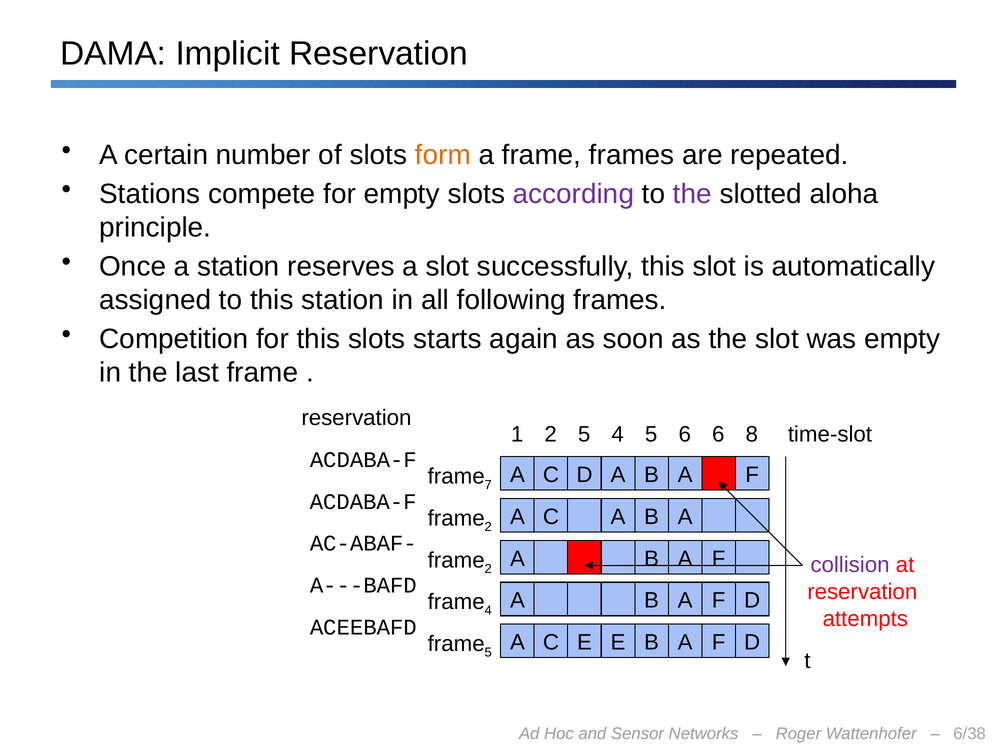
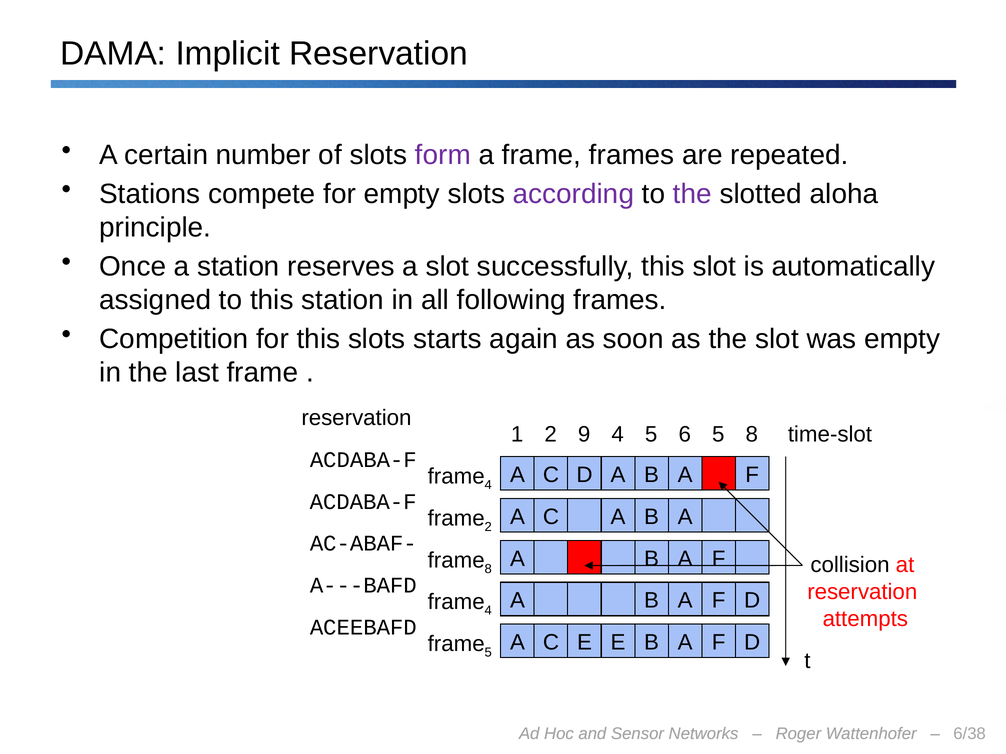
form colour: orange -> purple (443, 155)
2 5: 5 -> 9 (584, 435)
6 6: 6 -> 5 (718, 435)
7: 7 -> 4 (488, 485)
2: 2 -> 8 (488, 569)
collision colour: purple -> black (850, 565)
